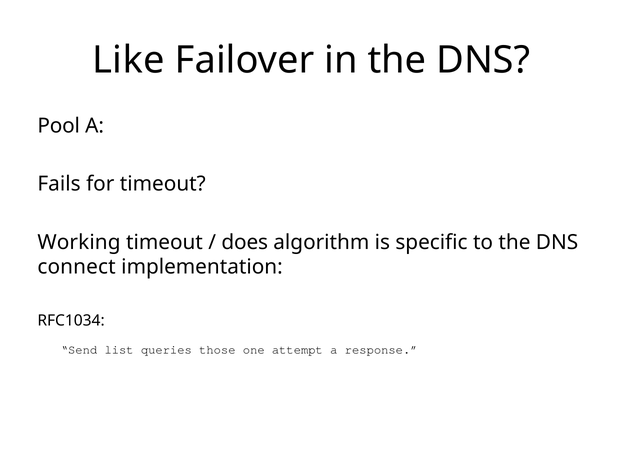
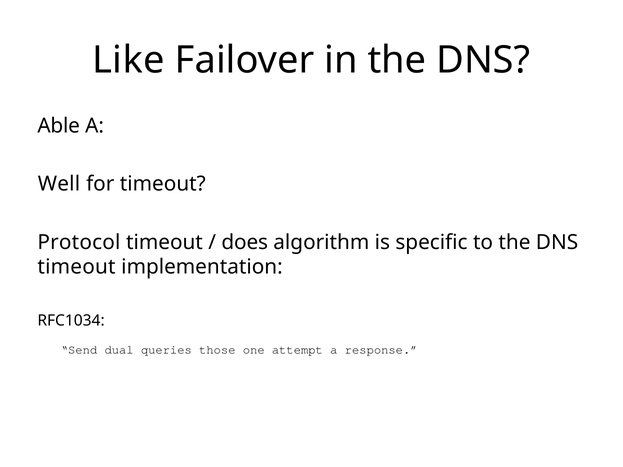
Pool: Pool -> Able (59, 126)
Fails: Fails -> Well (59, 184)
Working: Working -> Protocol (79, 242)
connect: connect -> timeout (77, 267)
list: list -> dual (119, 350)
